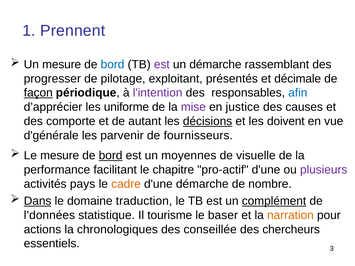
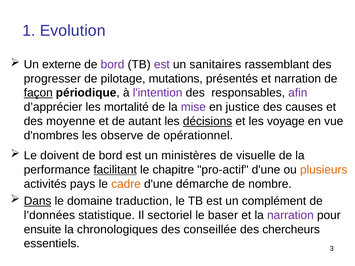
Prennent: Prennent -> Evolution (73, 31)
Un mesure: mesure -> externe (62, 65)
bord colour: blue -> purple (113, 65)
un démarche: démarche -> sanitaires (215, 65)
exploitant: exploitant -> mutations (176, 79)
et décimale: décimale -> narration (298, 79)
afin colour: blue -> purple (298, 93)
uniforme: uniforme -> mortalité (126, 107)
comporte: comporte -> moyenne (71, 121)
doivent: doivent -> voyage (286, 121)
d'générale: d'générale -> d'nombres (51, 136)
parvenir: parvenir -> observe (122, 136)
fournisseurs: fournisseurs -> opérationnel (198, 136)
Le mesure: mesure -> doivent (60, 156)
bord underline: present -> none (111, 156)
moyennes: moyennes -> ministères (189, 156)
facilitant underline: none -> present (115, 170)
plusieurs colour: purple -> orange (324, 170)
complément underline: present -> none (274, 201)
tourisme: tourisme -> sectoriel (170, 215)
narration colour: orange -> purple (290, 215)
actions: actions -> ensuite (43, 230)
